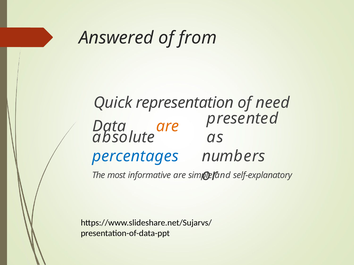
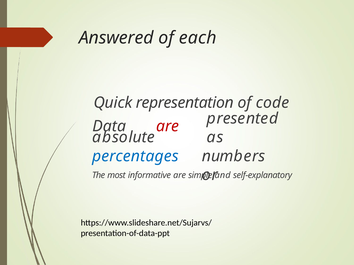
from: from -> each (198, 38)
need: need -> code (273, 103)
are colour: orange -> red (168, 127)
